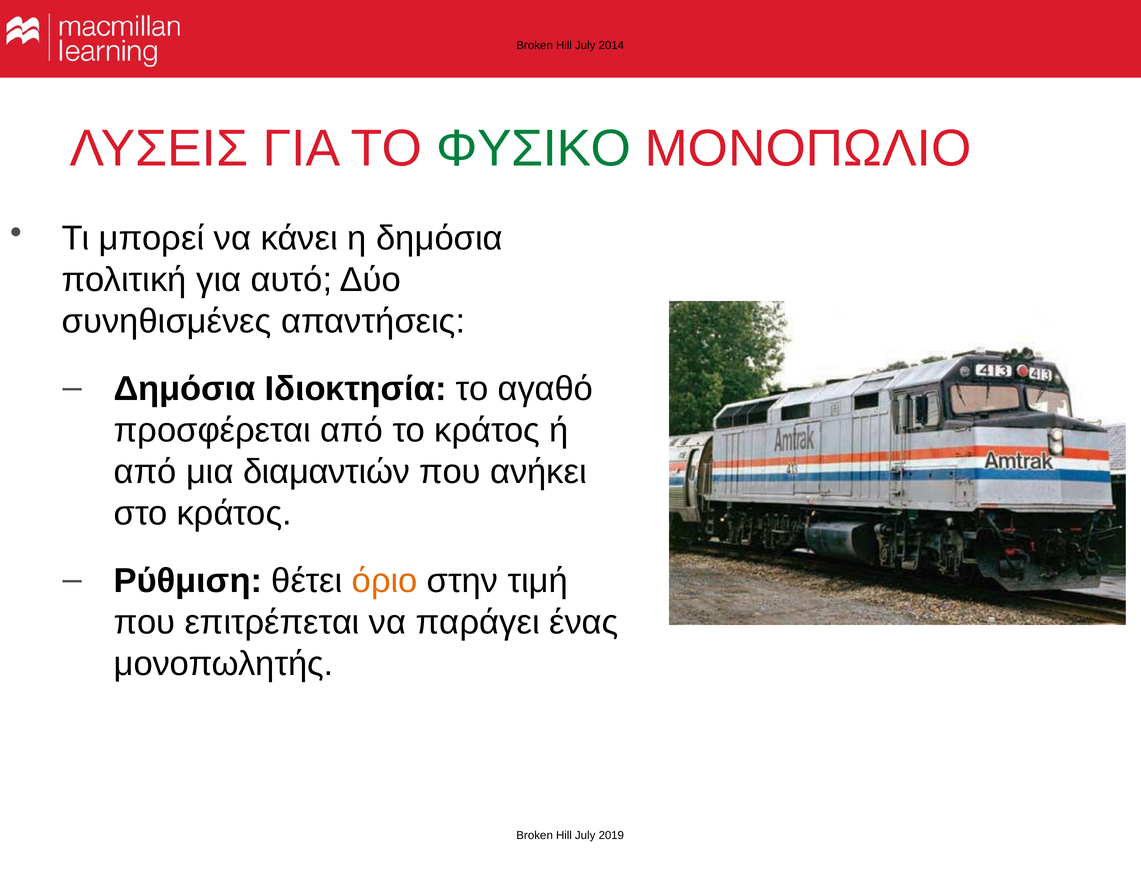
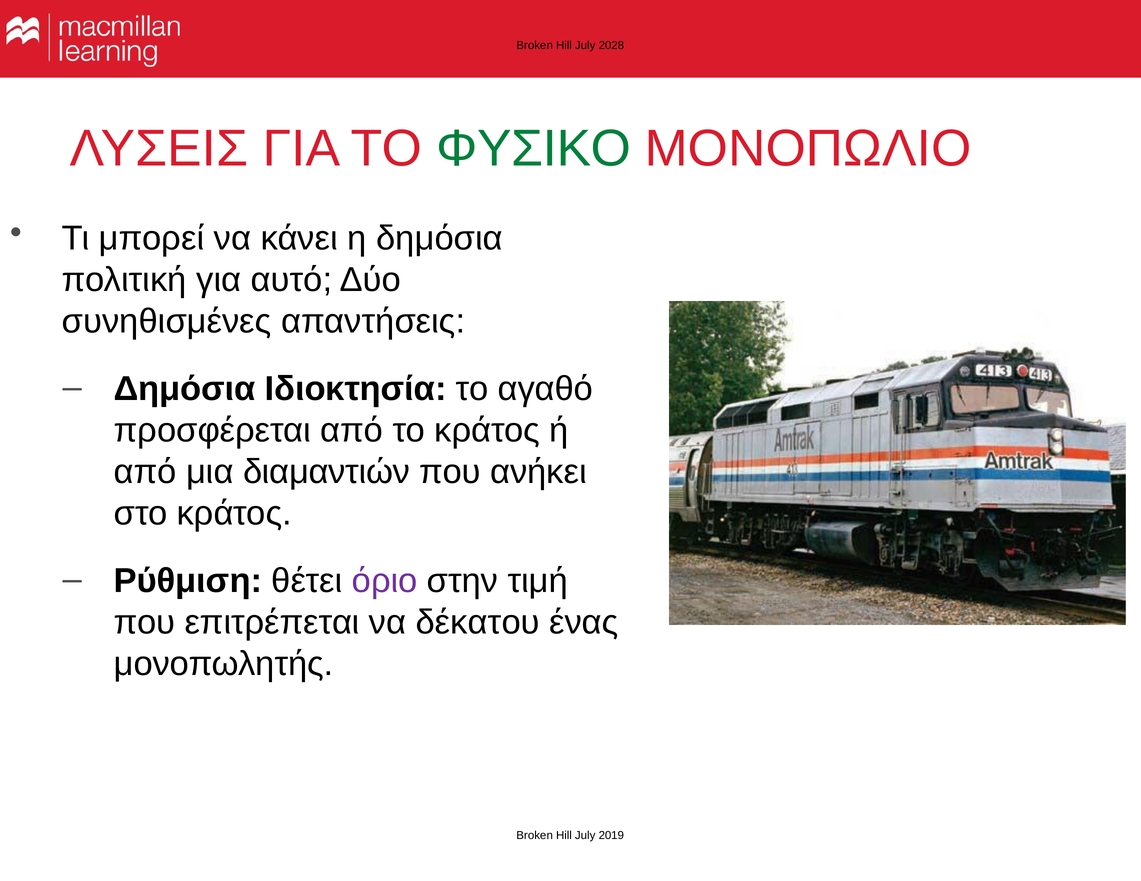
2014: 2014 -> 2028 (611, 46)
όριο colour: orange -> purple (385, 581)
παράγει: παράγει -> δέκατου (478, 623)
